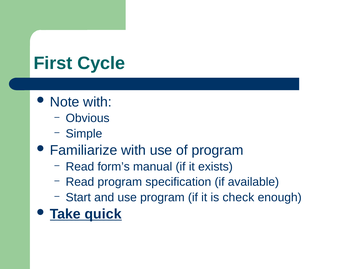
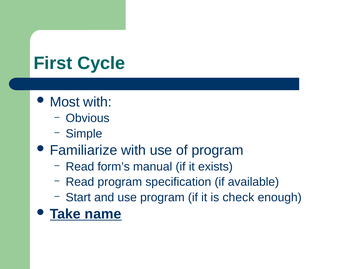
Note: Note -> Most (65, 102)
quick: quick -> name (103, 214)
